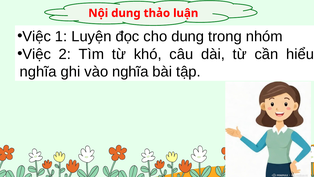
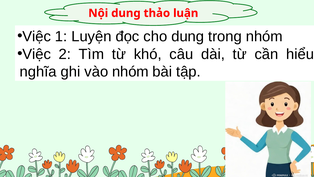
vào nghĩa: nghĩa -> nhóm (130, 72)
